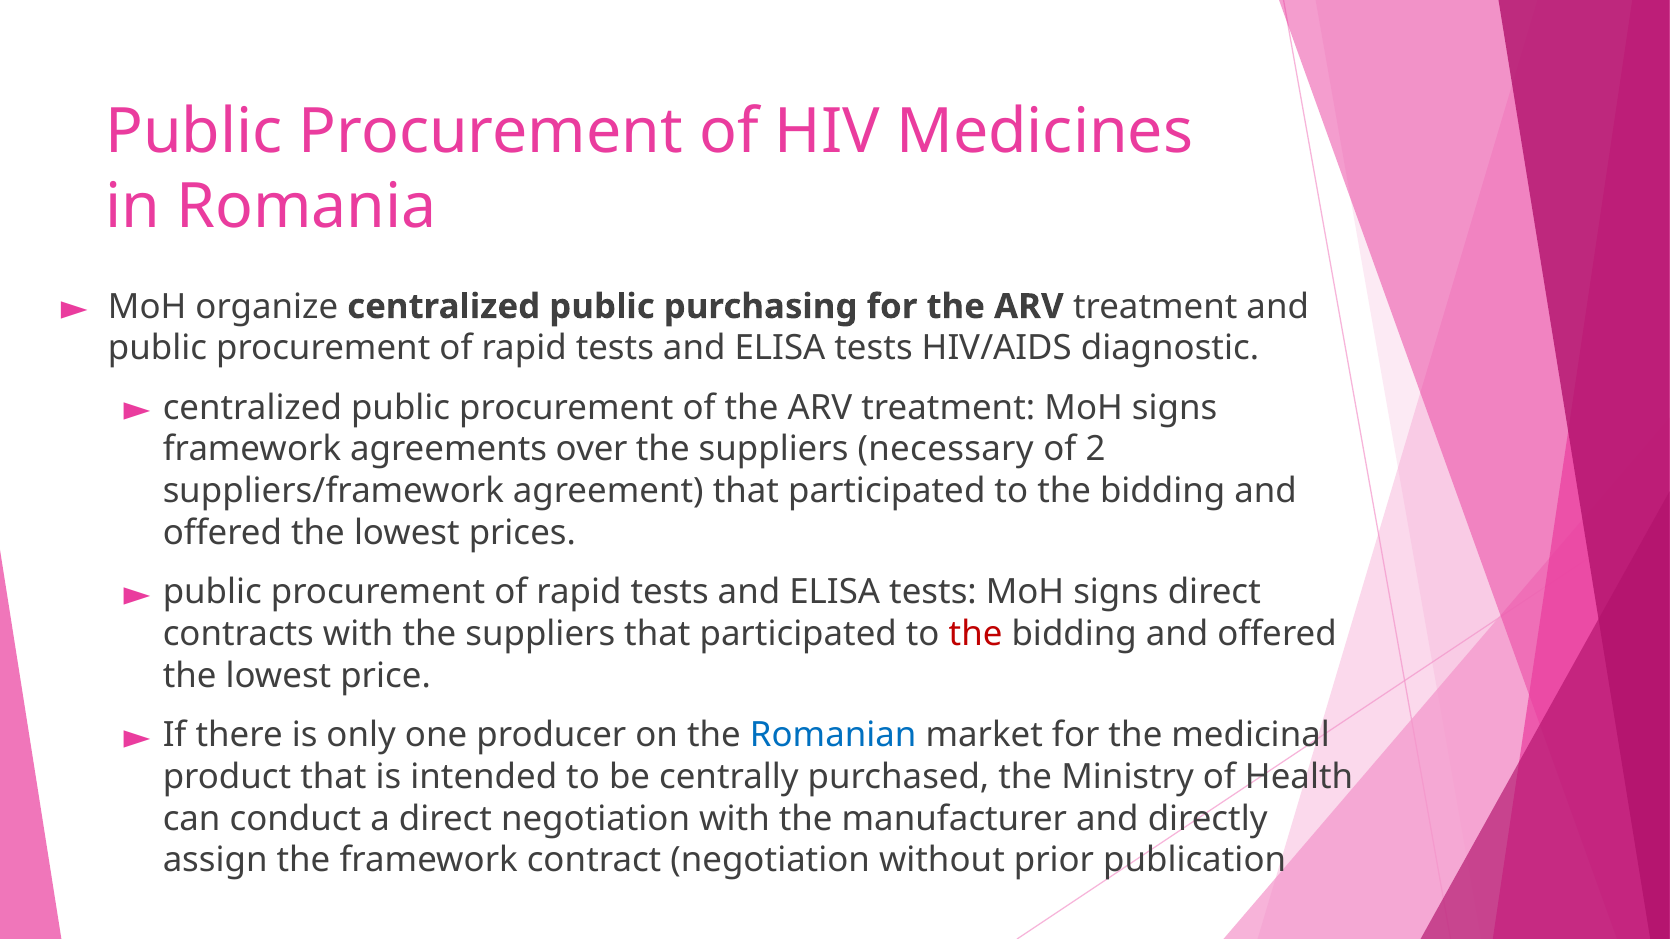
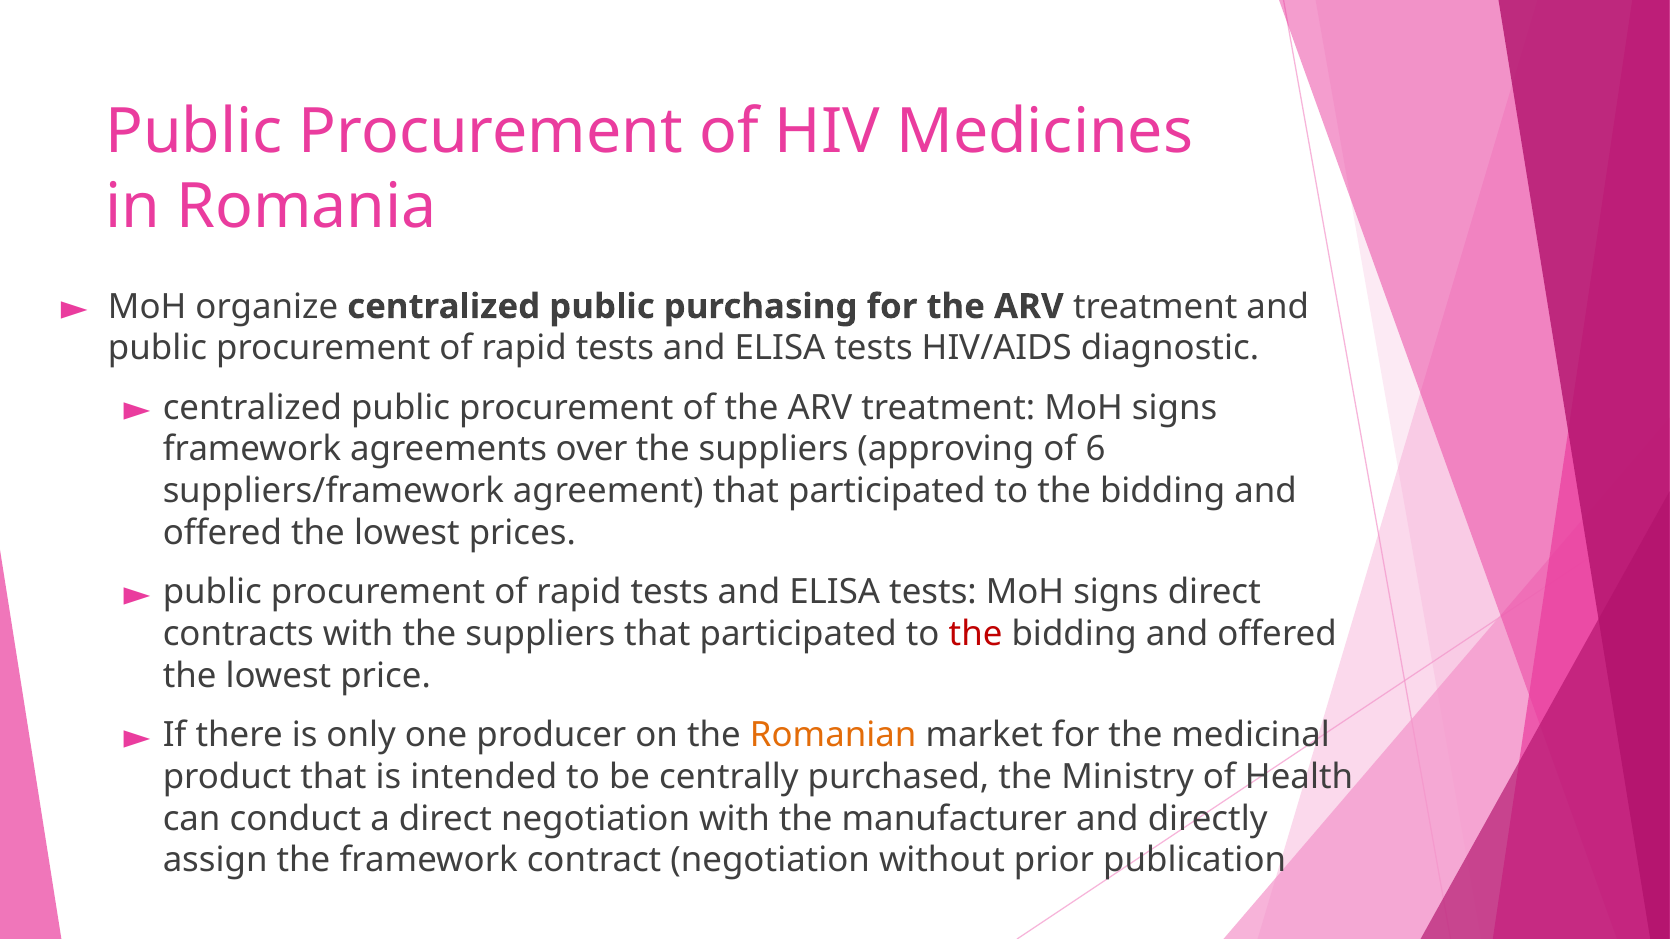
necessary: necessary -> approving (946, 450)
2: 2 -> 6 (1095, 450)
Romanian colour: blue -> orange (833, 735)
